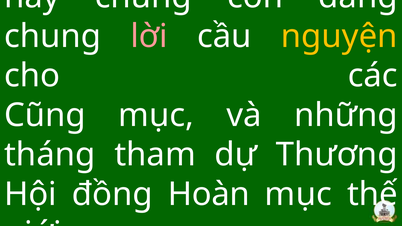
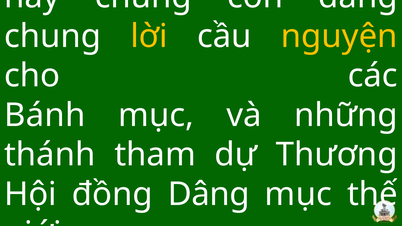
lời colour: pink -> yellow (149, 36)
Cũng: Cũng -> Bánh (45, 115)
tháng: tháng -> thánh (50, 155)
Hoàn: Hoàn -> Dâng (209, 194)
